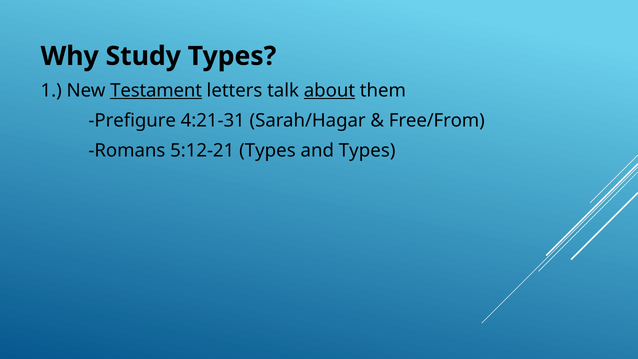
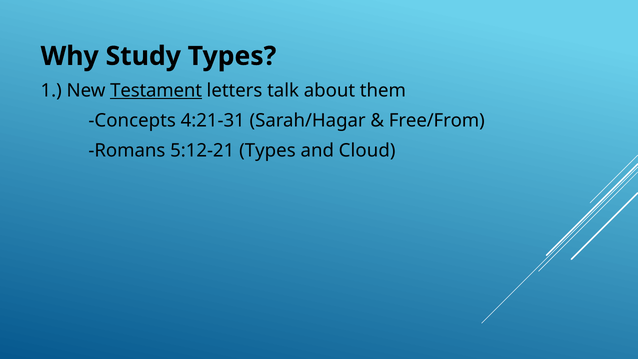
about underline: present -> none (329, 90)
Prefigure: Prefigure -> Concepts (132, 120)
and Types: Types -> Cloud (367, 150)
